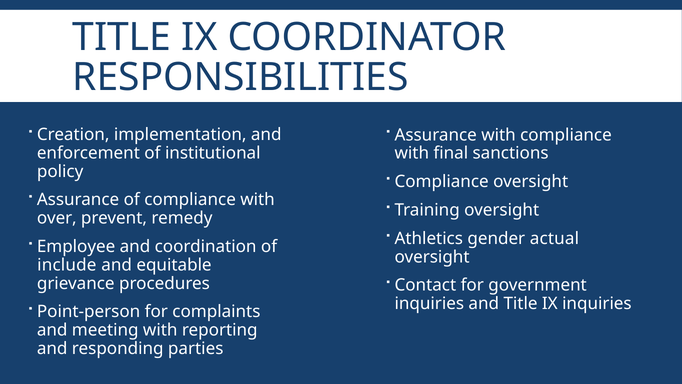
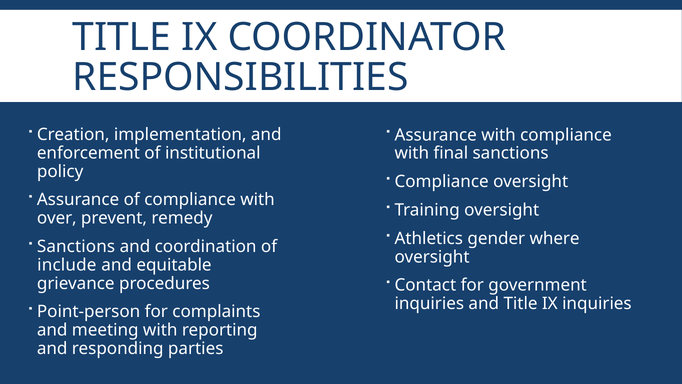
actual: actual -> where (555, 238)
Employee: Employee -> Sanctions (76, 246)
